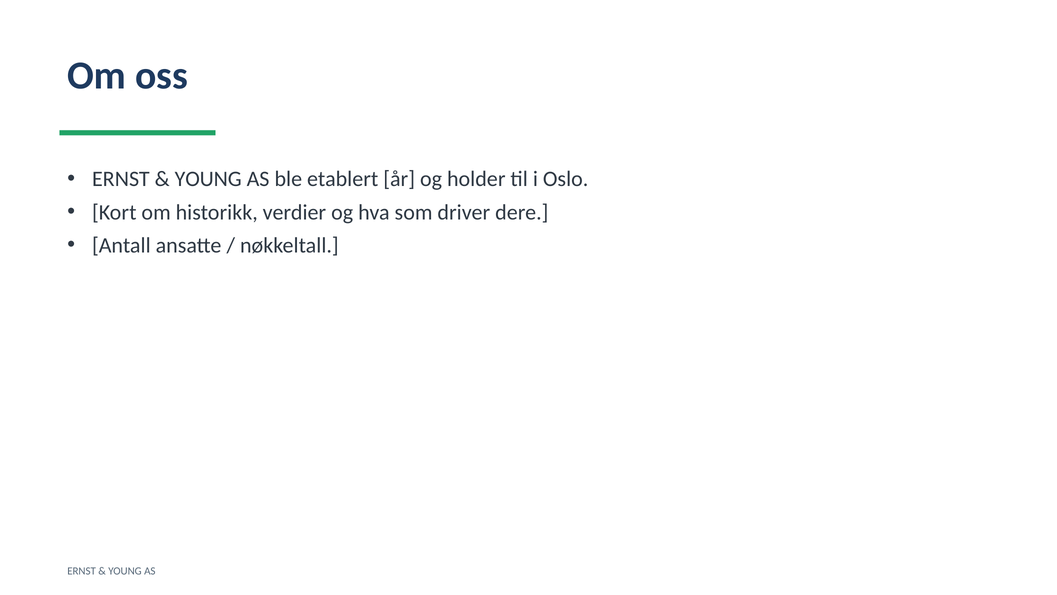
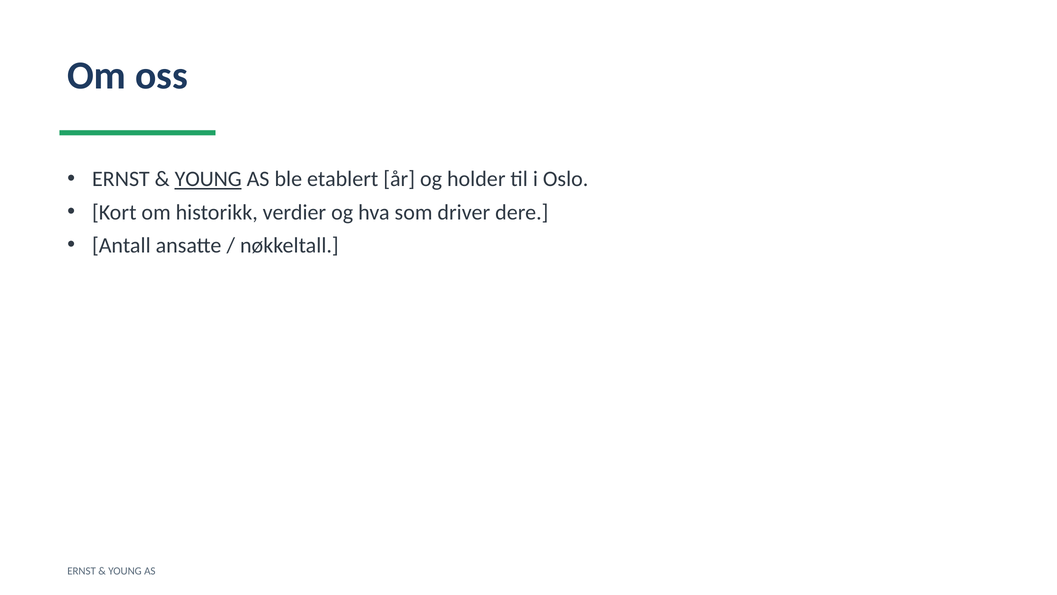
YOUNG underline: none -> present (208, 179)
